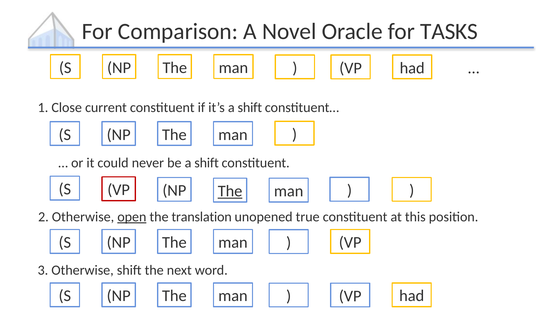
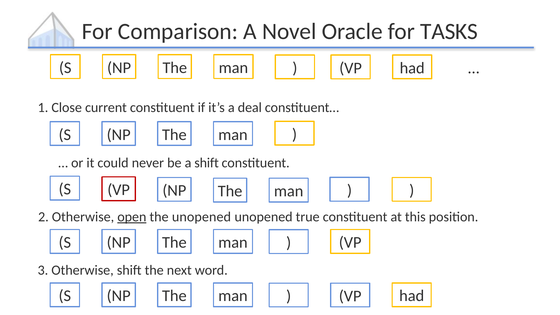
it’s a shift: shift -> deal (250, 108)
The underline: present -> none (230, 191)
the translation: translation -> unopened (201, 217)
